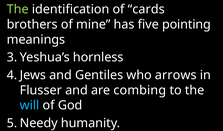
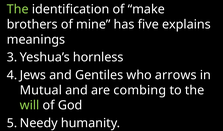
cards: cards -> make (146, 9)
pointing: pointing -> explains (186, 24)
Flusser: Flusser -> Mutual (41, 90)
will colour: light blue -> light green (30, 105)
